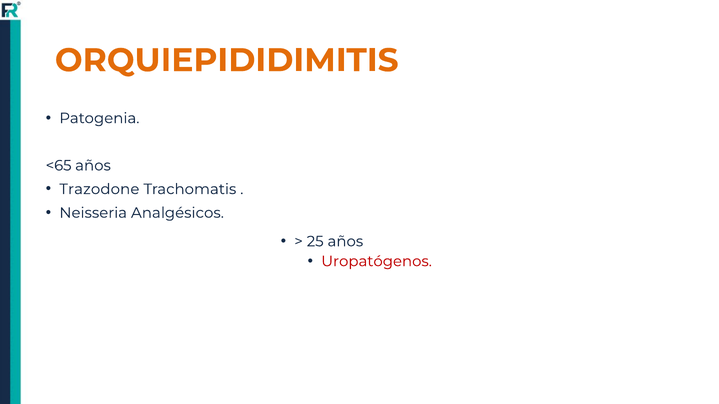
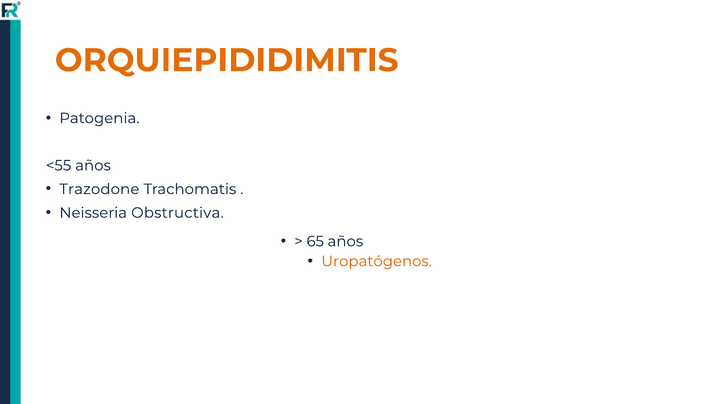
<65: <65 -> <55 (59, 166)
Analgésicos: Analgésicos -> Obstructiva (177, 213)
25: 25 -> 65 (315, 242)
Uropatógenos colour: red -> orange (377, 262)
